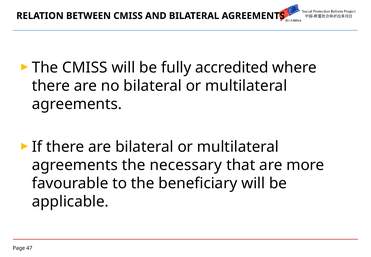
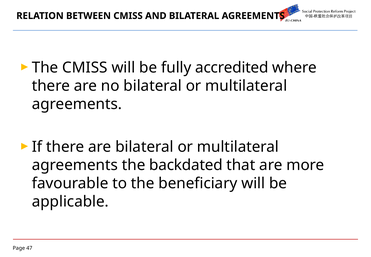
necessary: necessary -> backdated (186, 165)
